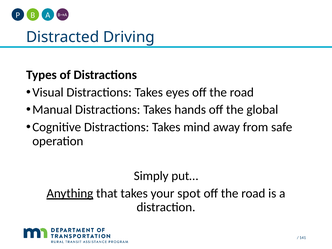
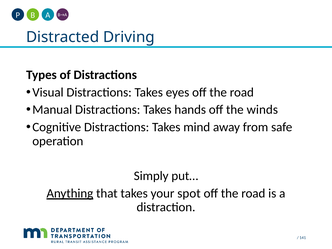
global: global -> winds (262, 110)
